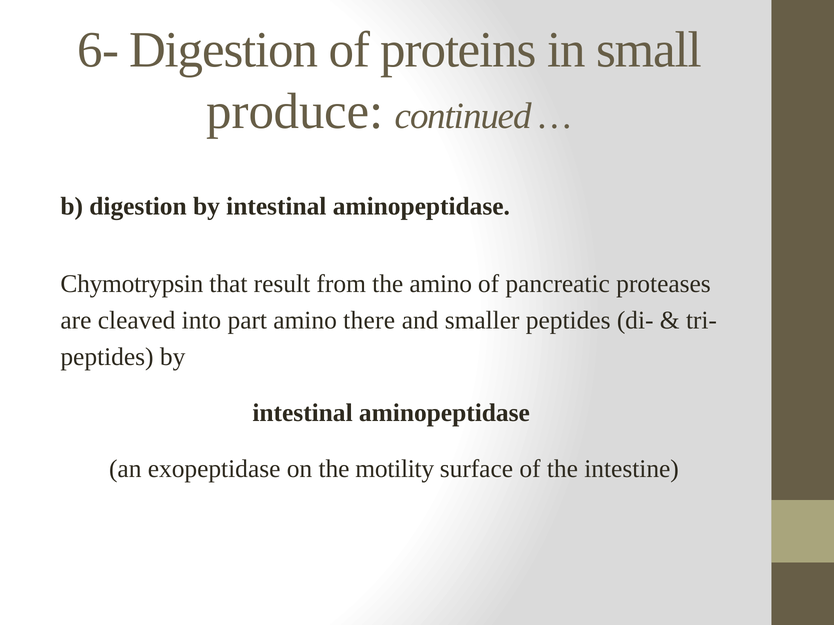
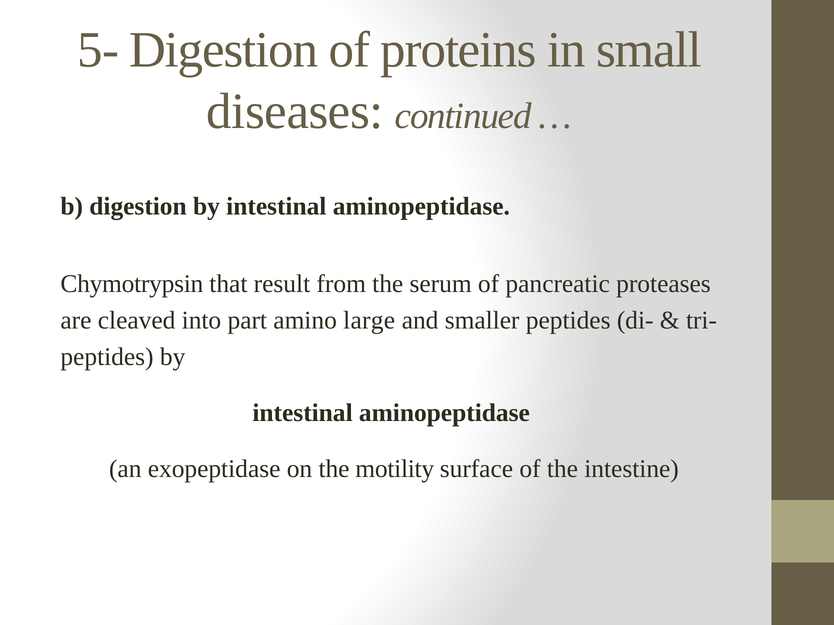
6-: 6- -> 5- (98, 50)
produce: produce -> diseases (295, 111)
the amino: amino -> serum (441, 284)
there: there -> large (369, 321)
